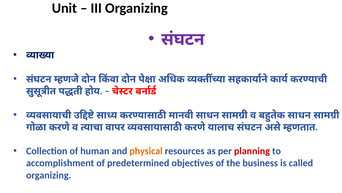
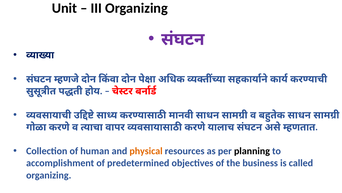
planning colour: red -> black (252, 151)
